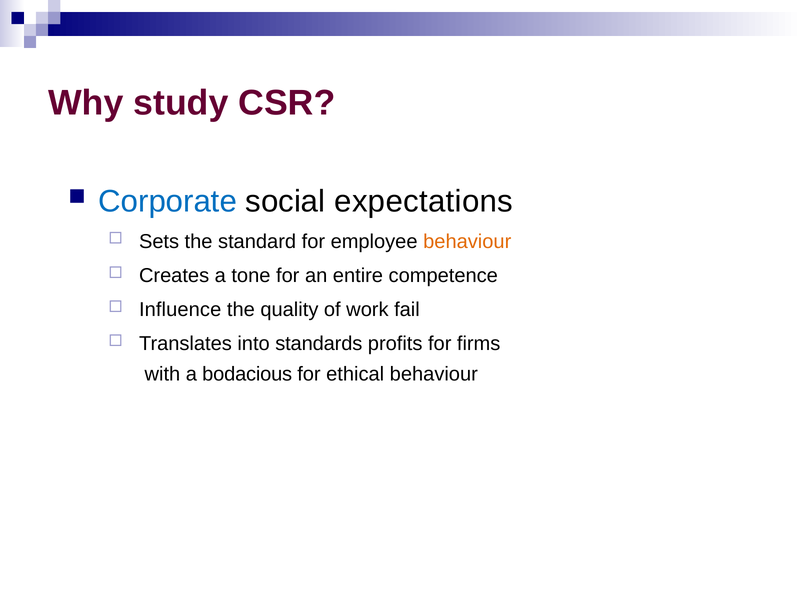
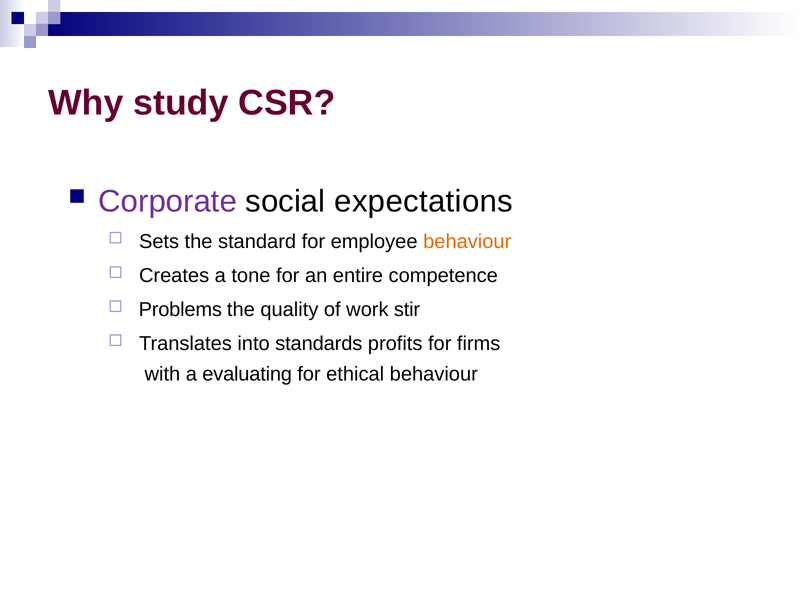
Corporate colour: blue -> purple (168, 202)
Influence: Influence -> Problems (180, 310)
fail: fail -> stir (407, 310)
bodacious: bodacious -> evaluating (247, 374)
